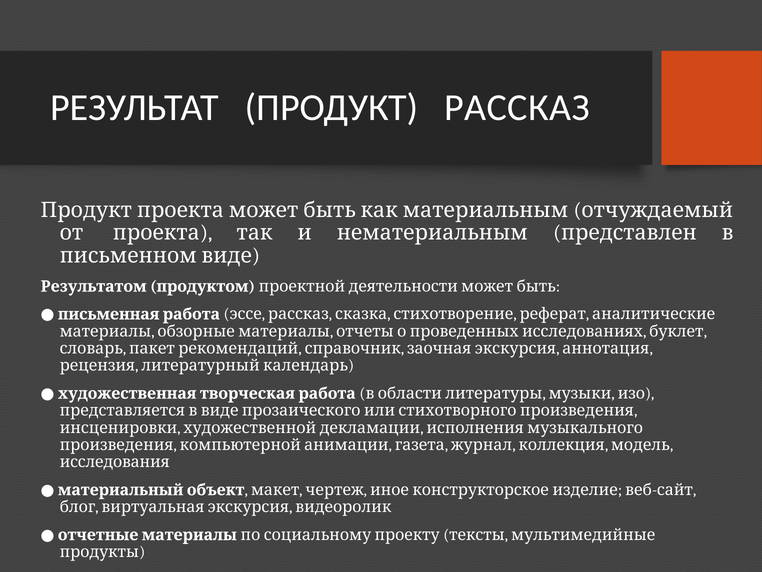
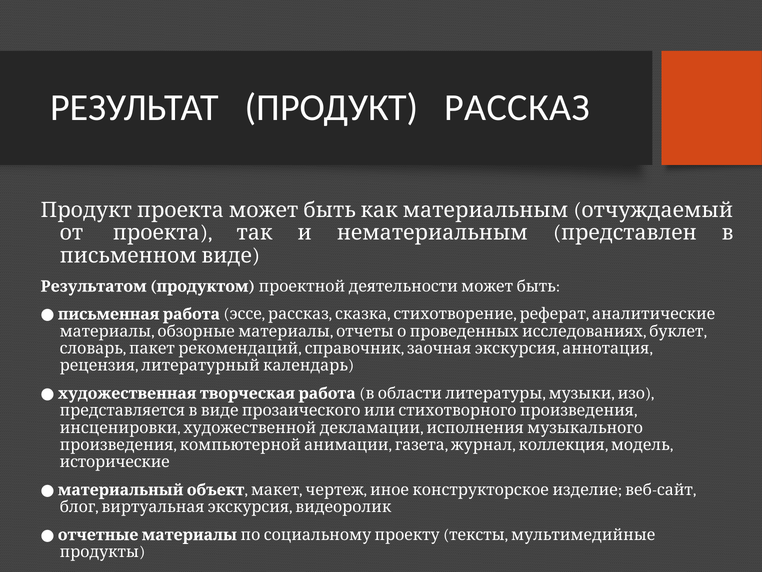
исследования: исследования -> исторические (115, 462)
